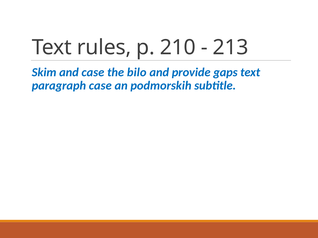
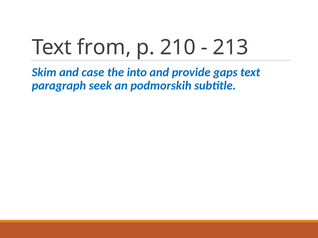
rules: rules -> from (104, 48)
bilo: bilo -> into (137, 72)
paragraph case: case -> seek (100, 86)
